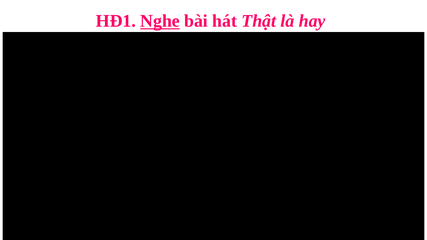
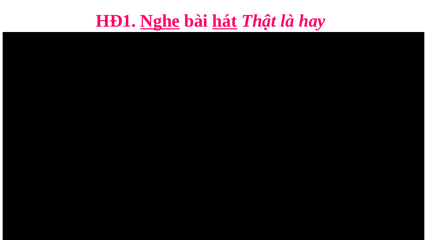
hát underline: none -> present (225, 21)
